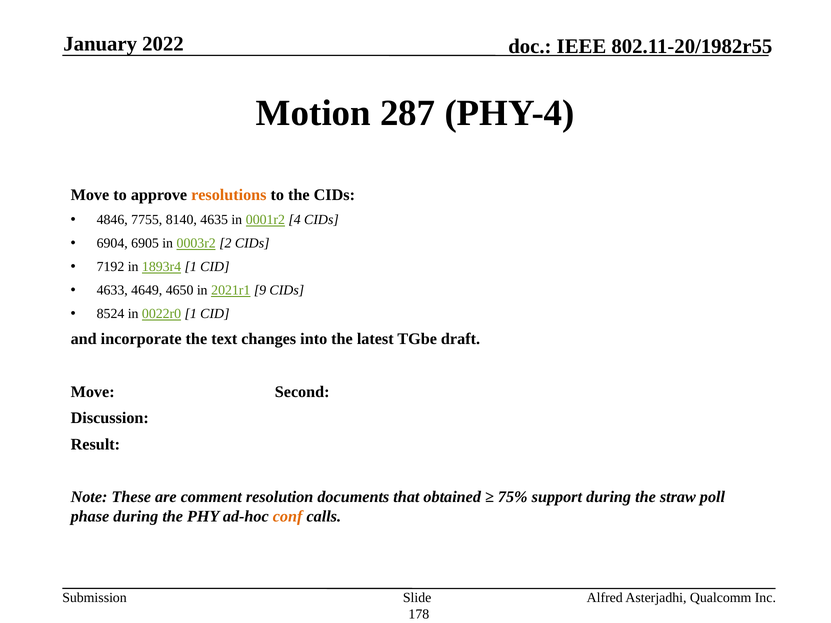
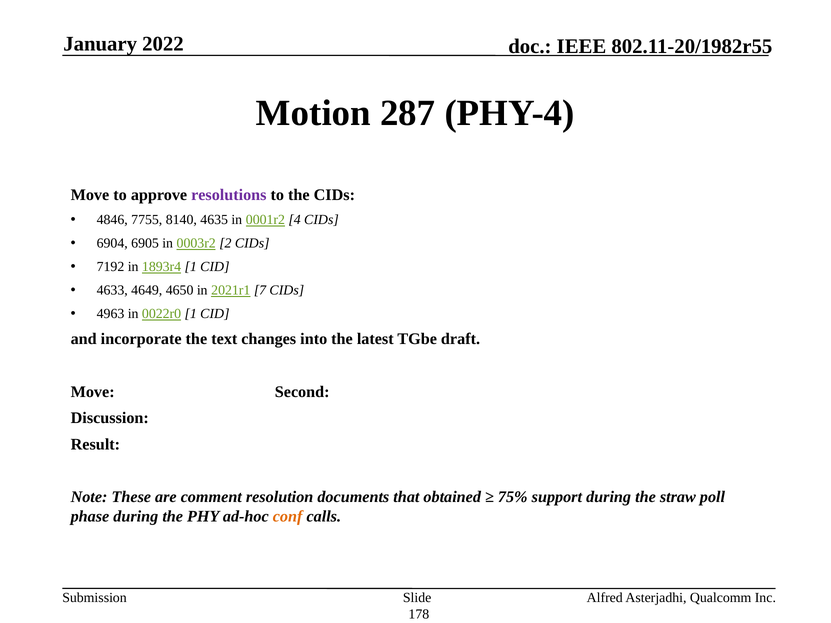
resolutions colour: orange -> purple (229, 195)
9: 9 -> 7 (260, 291)
8524: 8524 -> 4963 (111, 314)
